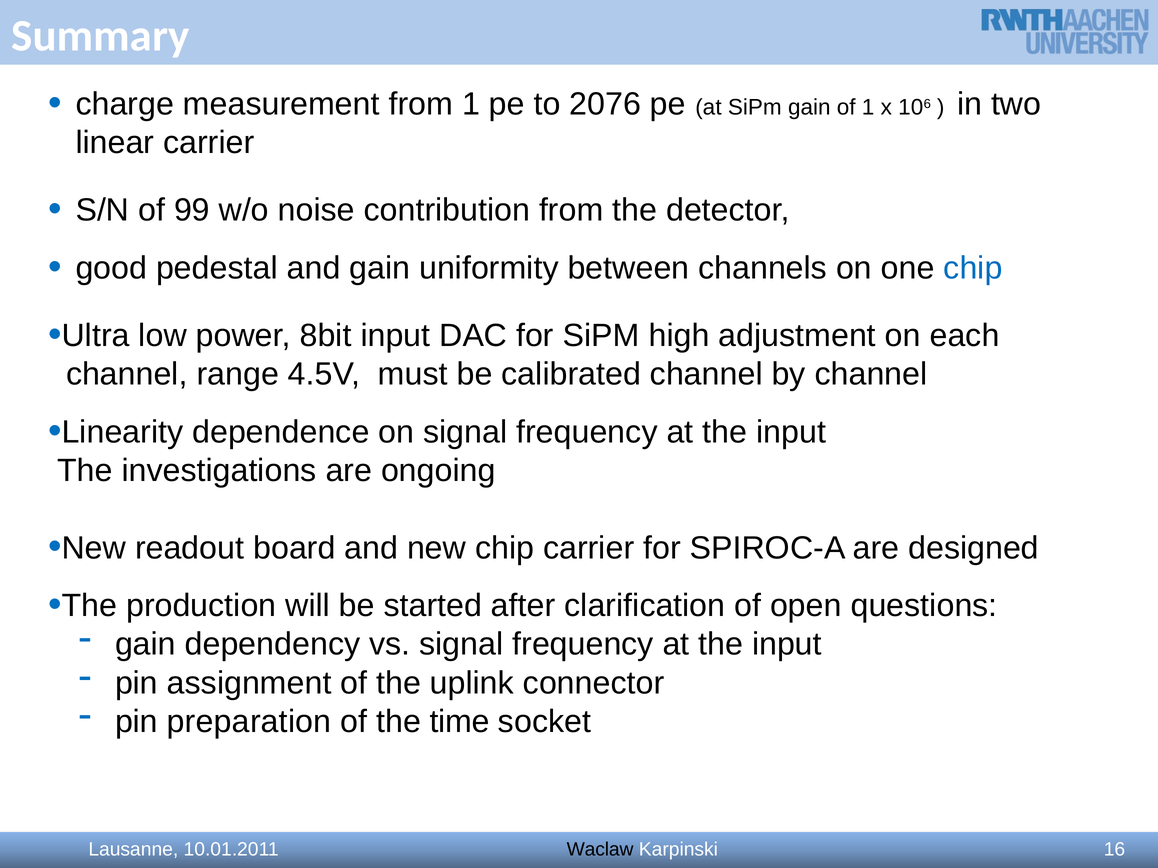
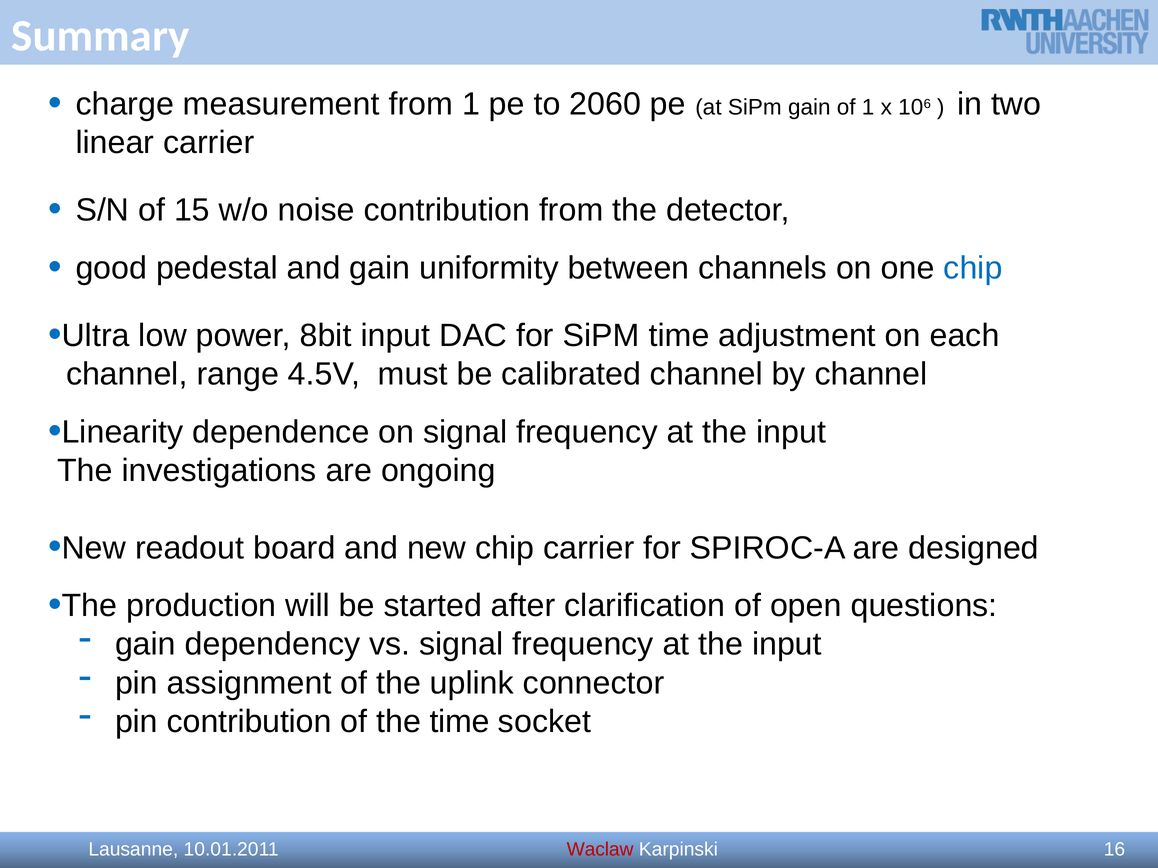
2076: 2076 -> 2060 (605, 104)
99: 99 -> 15 (192, 210)
SiPM high: high -> time (679, 336)
pin preparation: preparation -> contribution (249, 722)
Waclaw colour: black -> red (600, 850)
